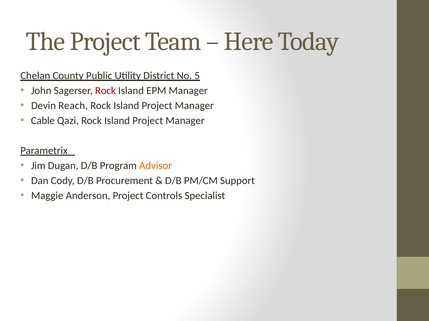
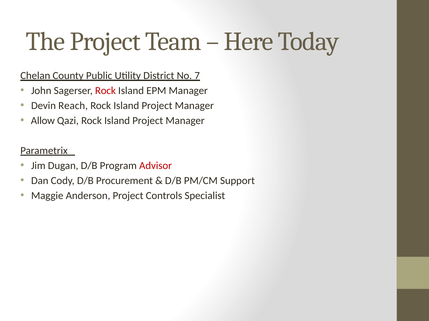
5: 5 -> 7 (197, 76)
Cable: Cable -> Allow (43, 121)
Advisor colour: orange -> red (156, 166)
